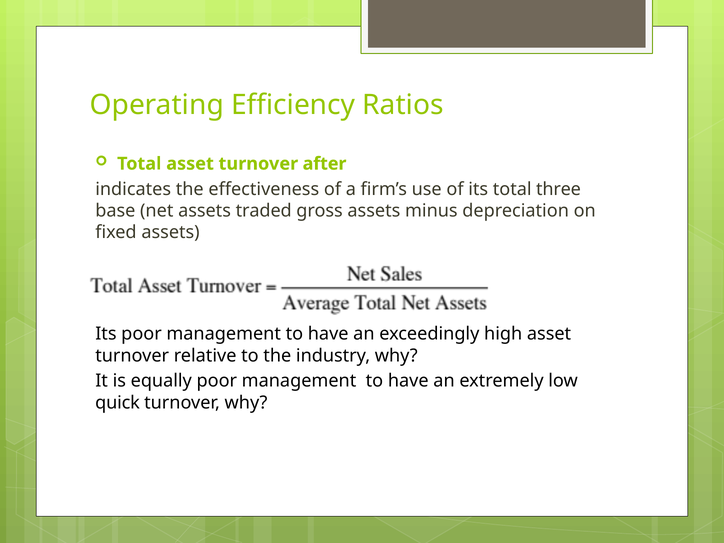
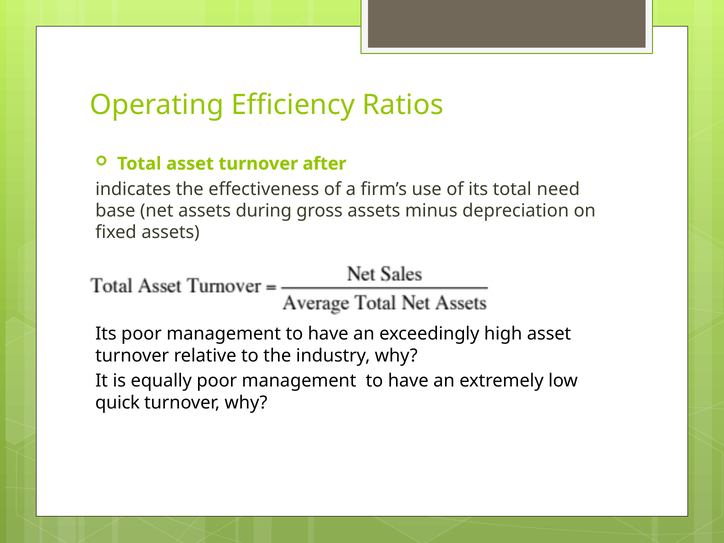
three: three -> need (558, 189)
traded: traded -> during (264, 211)
